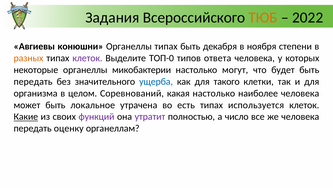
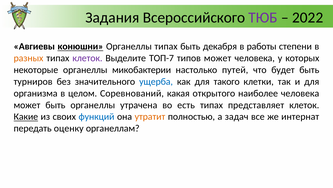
ТЮБ colour: orange -> purple (263, 17)
конюшни underline: none -> present (81, 46)
ноября: ноября -> работы (262, 46)
TOП-0: TOП-0 -> TOП-7 (161, 58)
типов ответа: ответа -> может (218, 58)
могут: могут -> путей (235, 70)
передать: передать -> турниров (33, 81)
какая настолько: настолько -> открытого (214, 93)
быть локальное: локальное -> органеллы (93, 105)
используется: используется -> представляет (256, 105)
функций colour: purple -> blue (97, 116)
утратит colour: purple -> orange (150, 116)
число: число -> задач (237, 116)
же человека: человека -> интернат (300, 116)
